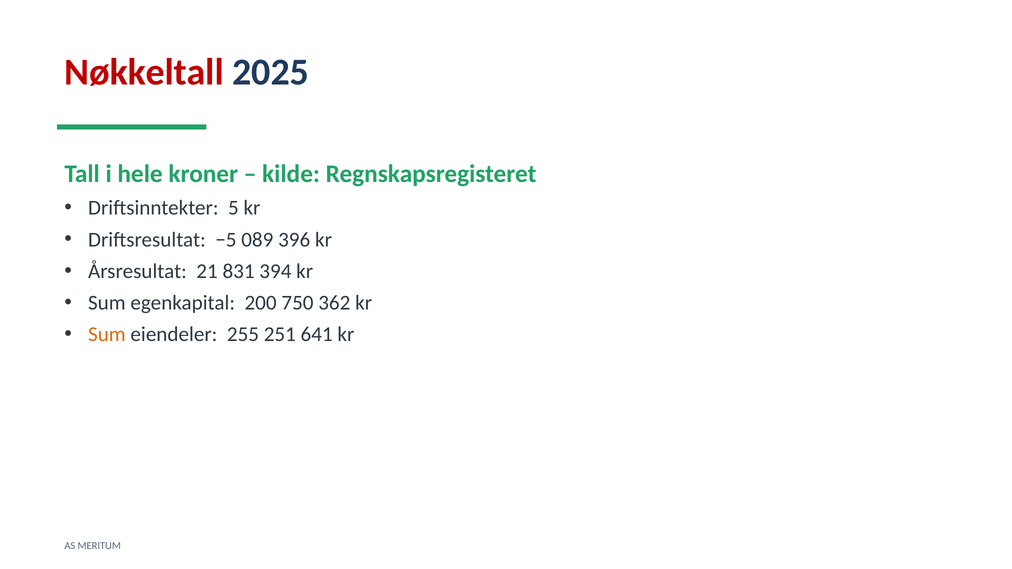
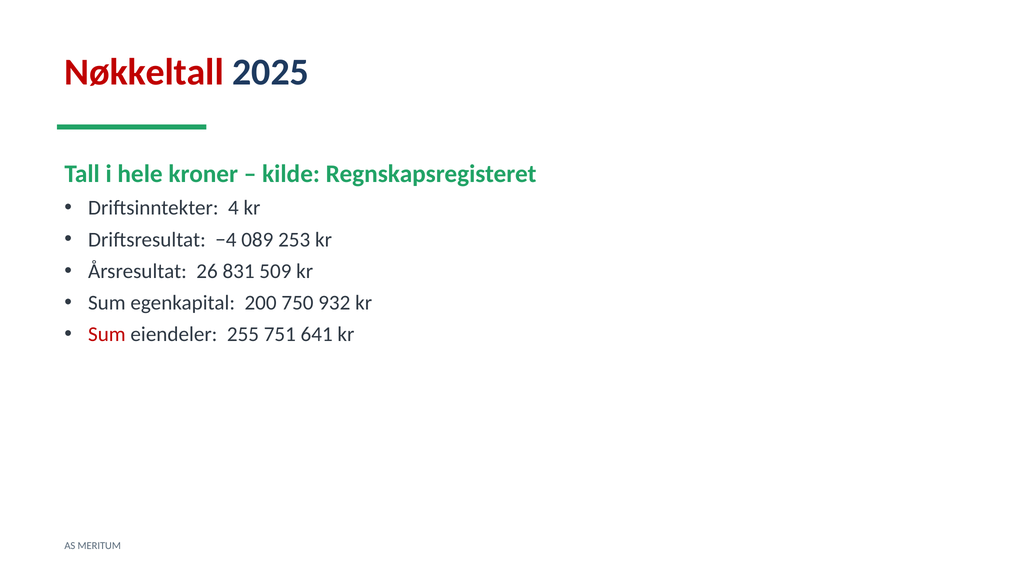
5: 5 -> 4 (233, 208)
−5: −5 -> −4 (226, 240)
396: 396 -> 253 (294, 240)
21: 21 -> 26 (207, 271)
394: 394 -> 509 (275, 271)
362: 362 -> 932 (334, 303)
Sum colour: orange -> red (107, 335)
251: 251 -> 751 (280, 335)
